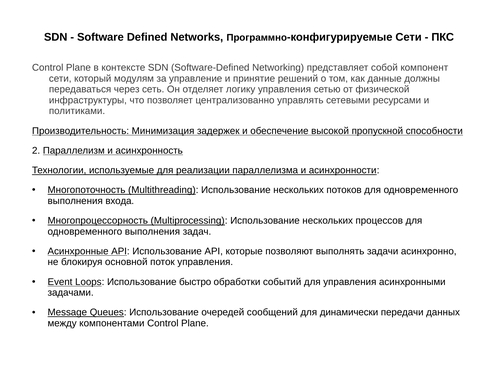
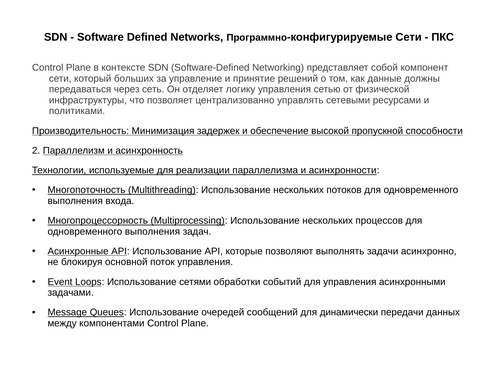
модулям: модулям -> больших (134, 78)
быстро: быстро -> сетями (195, 281)
